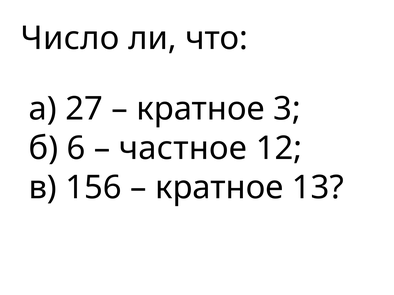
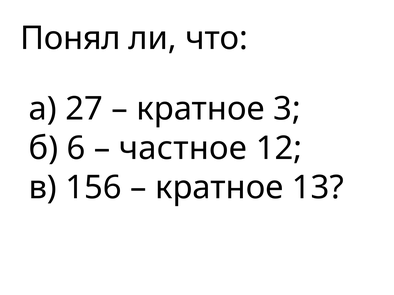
Число: Число -> Понял (70, 38)
